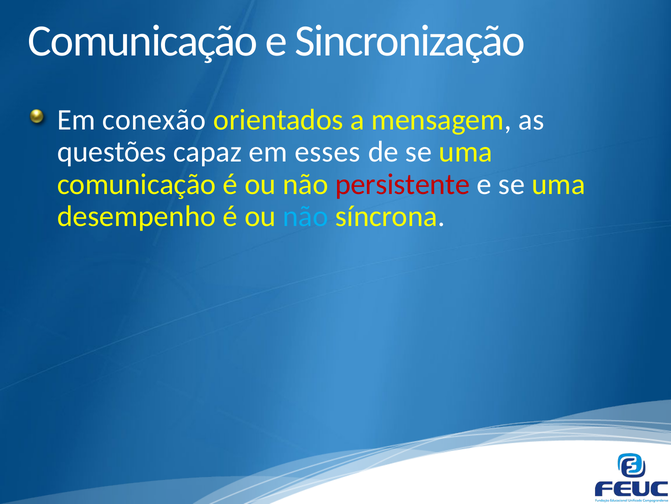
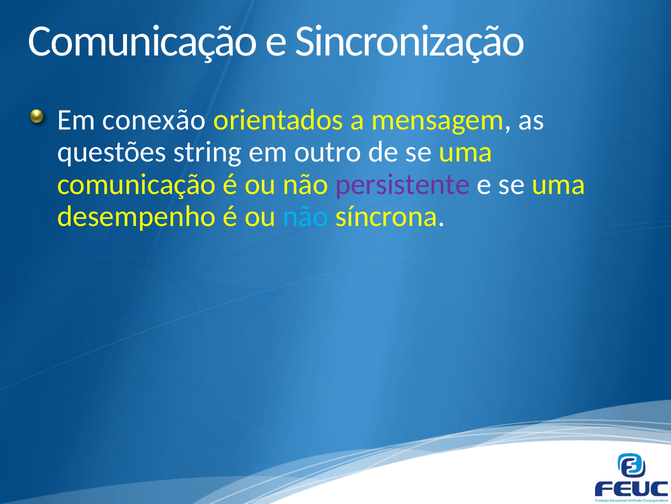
capaz: capaz -> string (208, 152)
esses: esses -> outro (328, 152)
persistente colour: red -> purple (402, 184)
